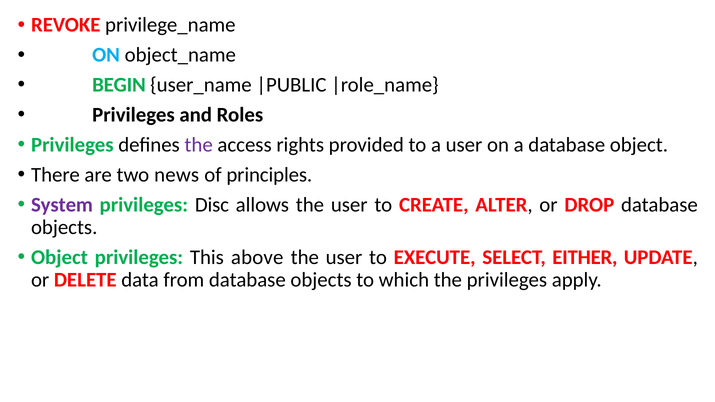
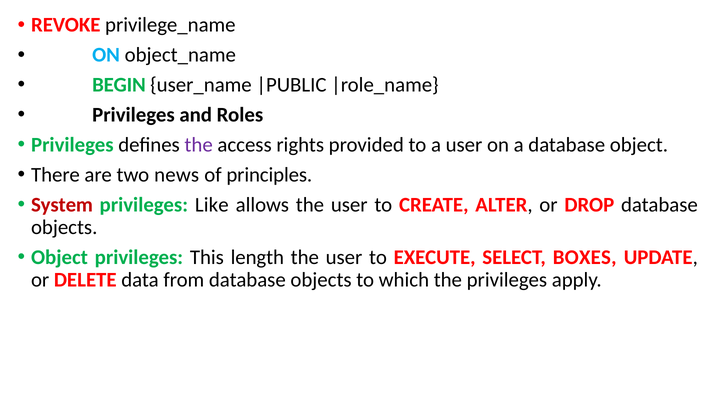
System colour: purple -> red (62, 205)
Disc: Disc -> Like (212, 205)
above: above -> length (257, 257)
EITHER: EITHER -> BOXES (585, 257)
